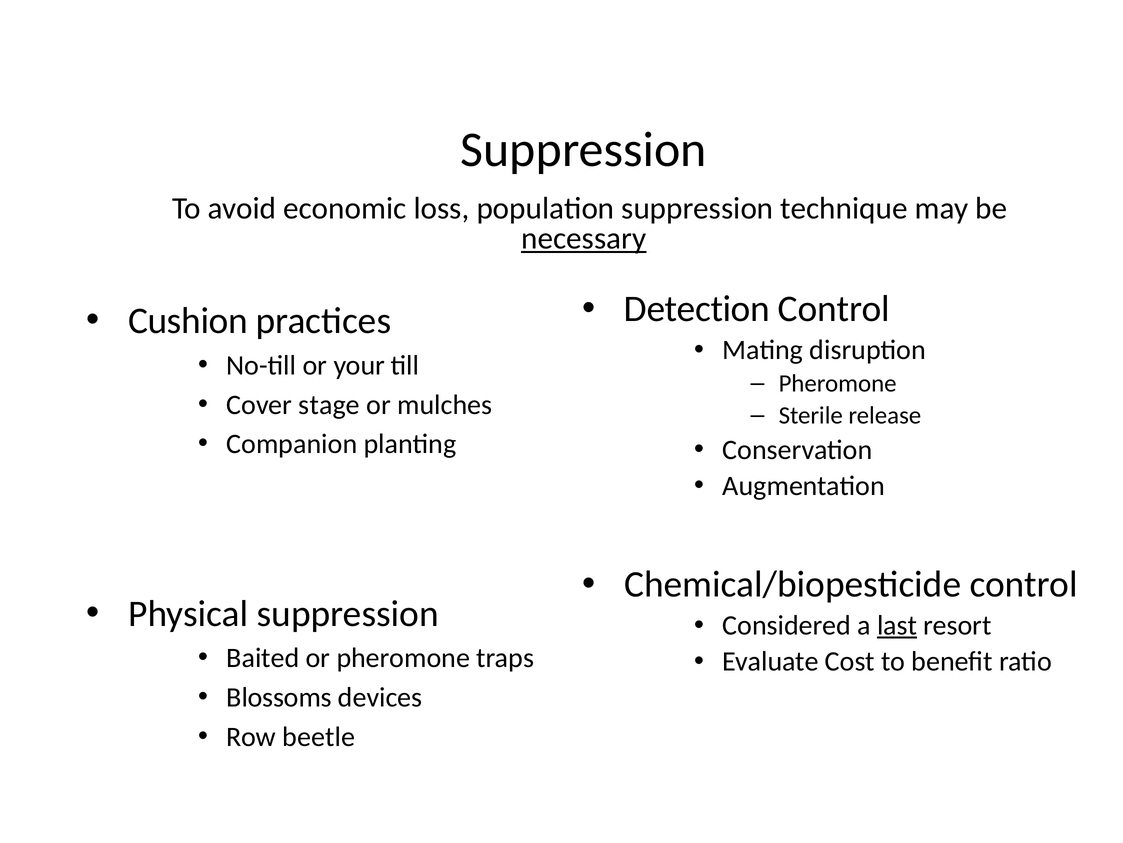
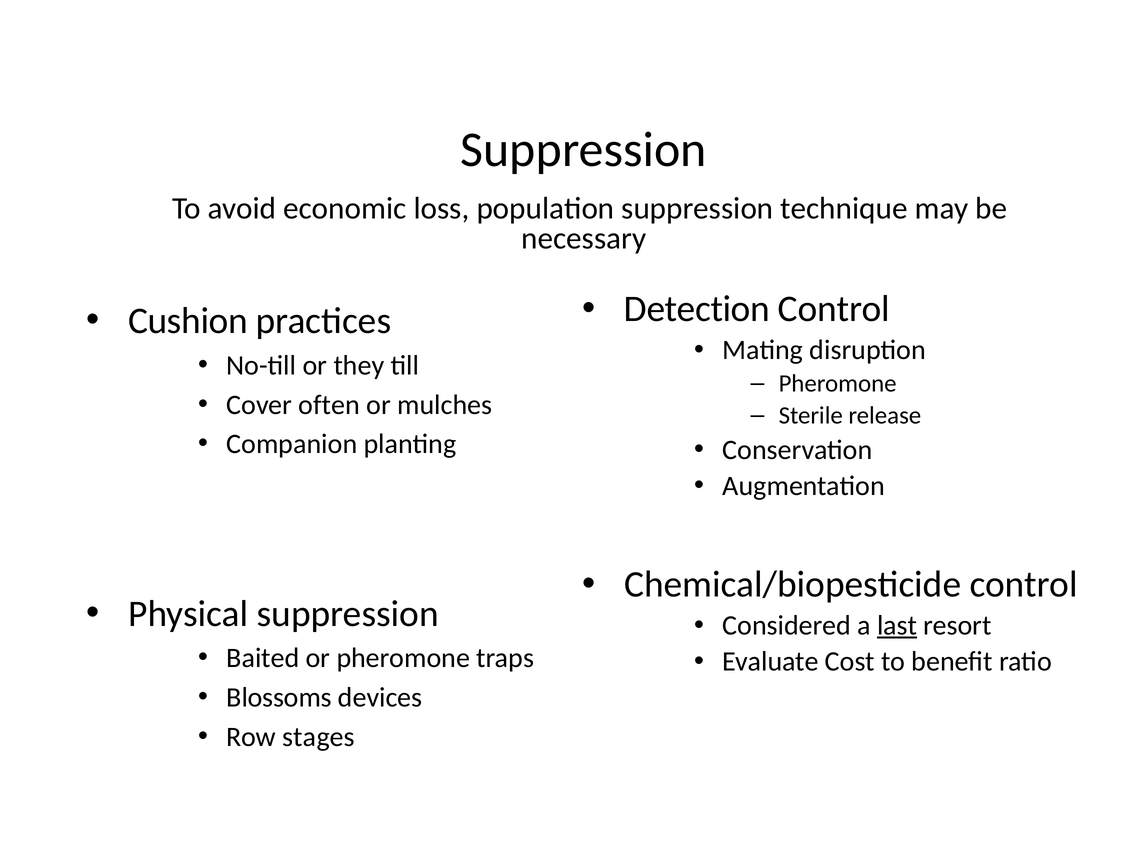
necessary underline: present -> none (584, 238)
your: your -> they (359, 365)
stage: stage -> often (329, 404)
beetle: beetle -> stages (319, 736)
